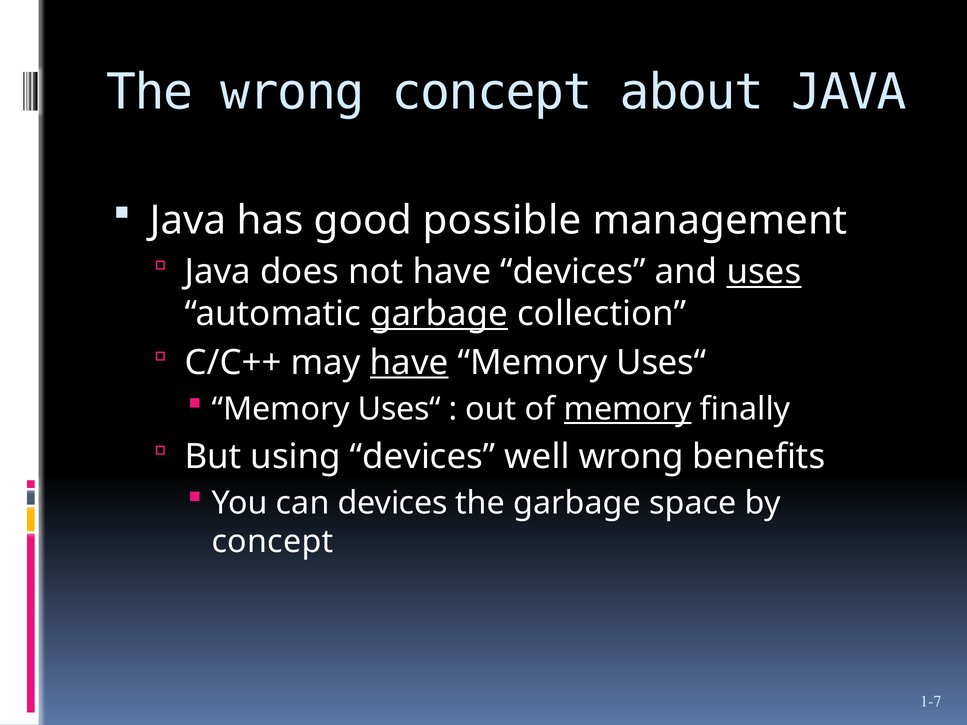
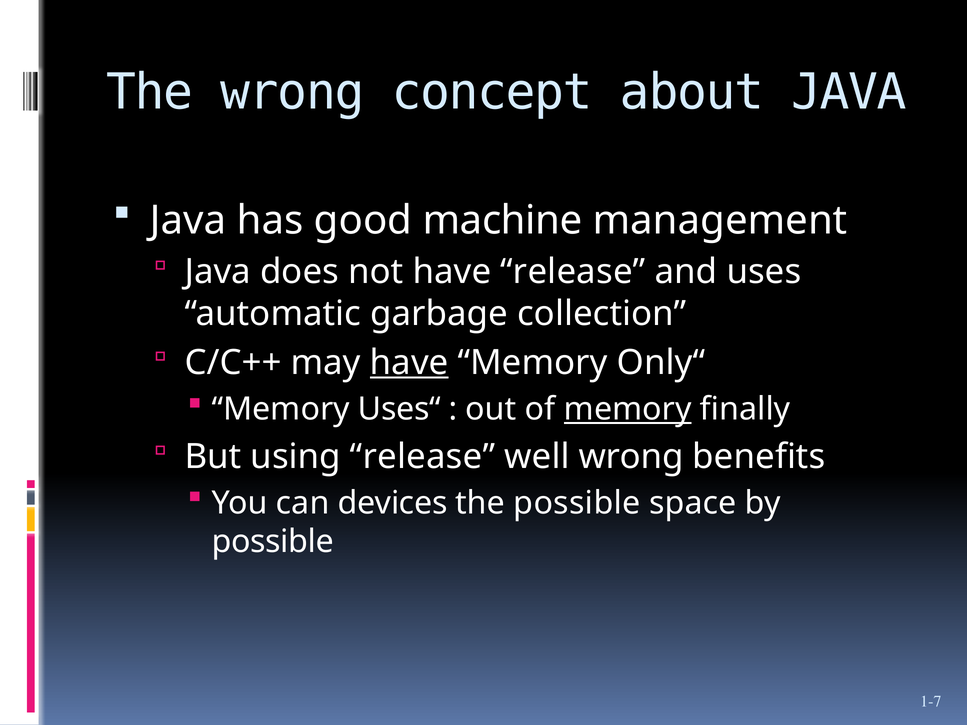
possible: possible -> machine (503, 220)
have devices: devices -> release (573, 272)
uses underline: present -> none (764, 272)
garbage underline: present -> none (439, 314)
Uses“: Uses“ -> Only“ (661, 363)
using devices: devices -> release (423, 457)
the garbage: garbage -> possible (577, 503)
concept: concept -> possible (273, 542)
